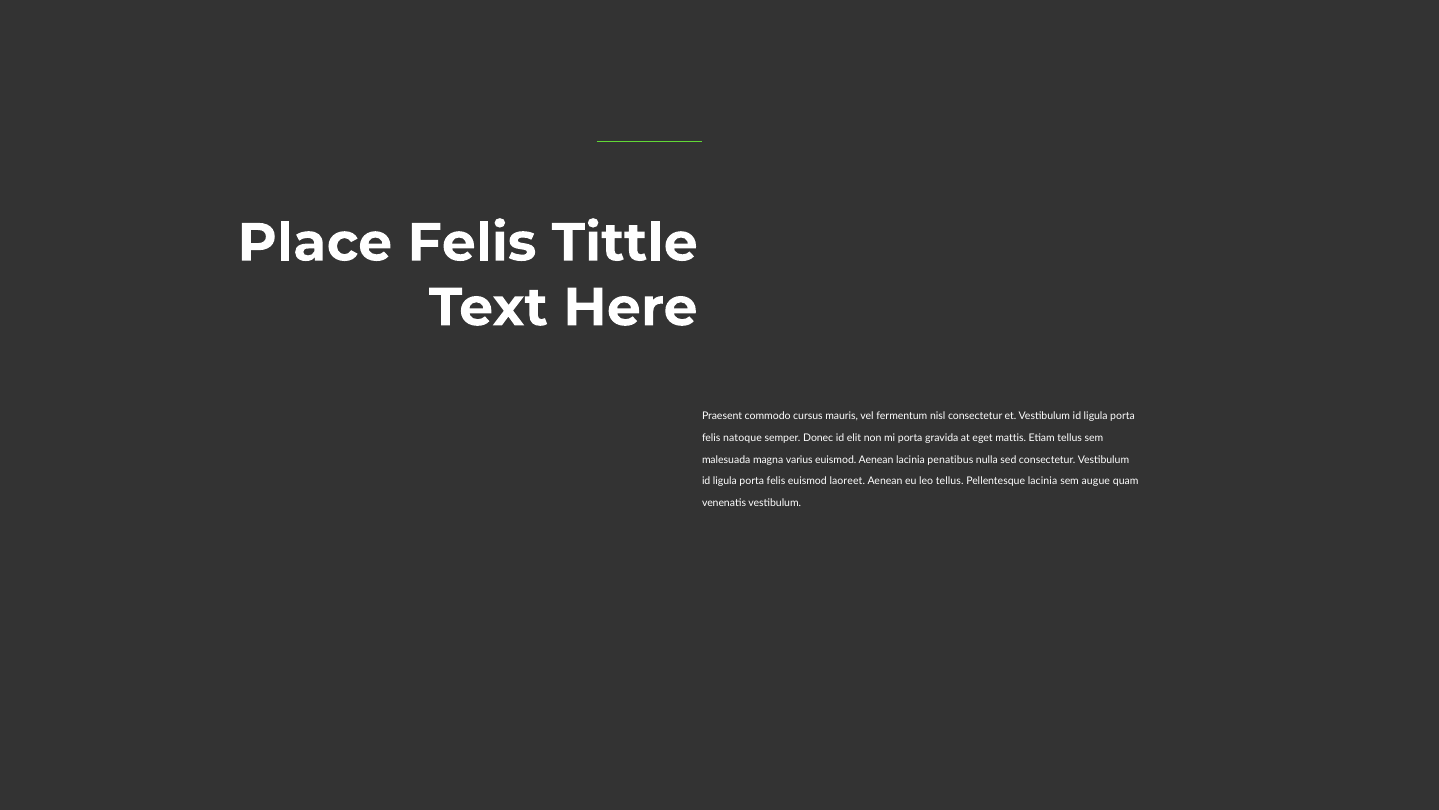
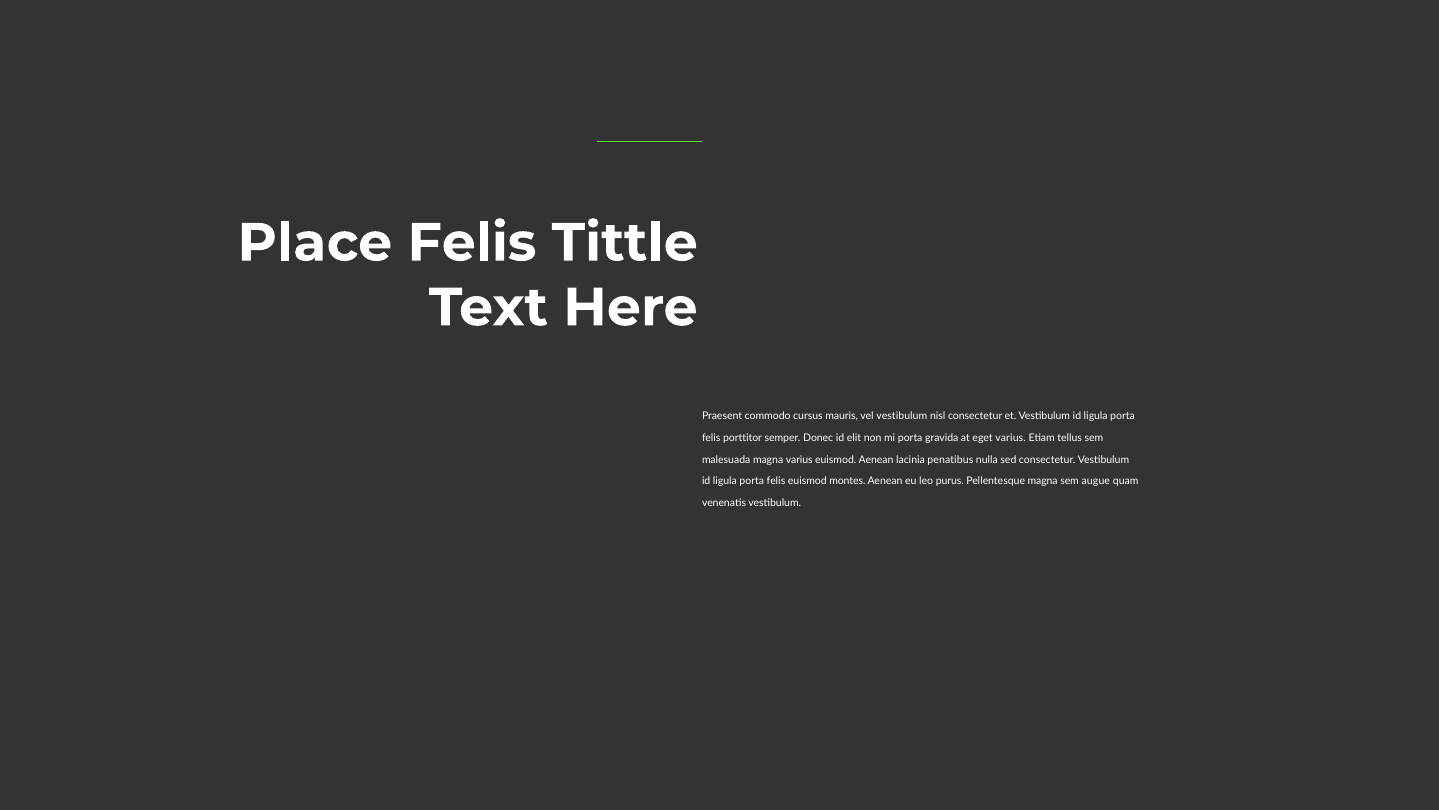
vel fermentum: fermentum -> vestibulum (902, 416)
natoque: natoque -> porttitor (743, 438)
eget mattis: mattis -> varius (1011, 438)
laoreet: laoreet -> montes (847, 481)
leo tellus: tellus -> purus (950, 481)
Pellentesque lacinia: lacinia -> magna (1043, 481)
